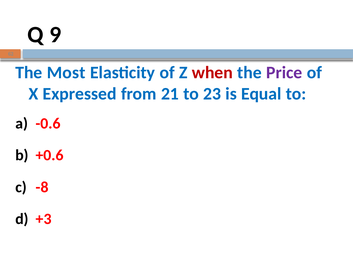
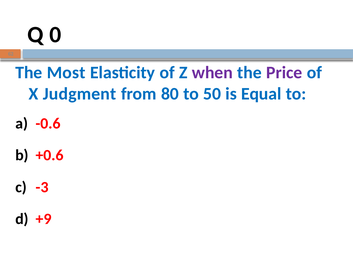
9: 9 -> 0 (55, 35)
when colour: red -> purple (212, 73)
Expressed: Expressed -> Judgment (80, 94)
21: 21 -> 80 (170, 94)
23: 23 -> 50 (212, 94)
-8: -8 -> -3 (42, 188)
+3: +3 -> +9 (44, 220)
